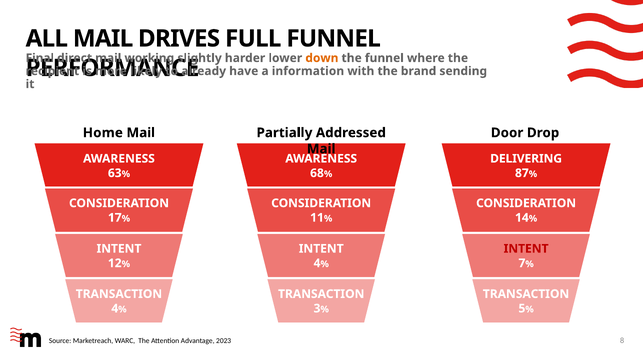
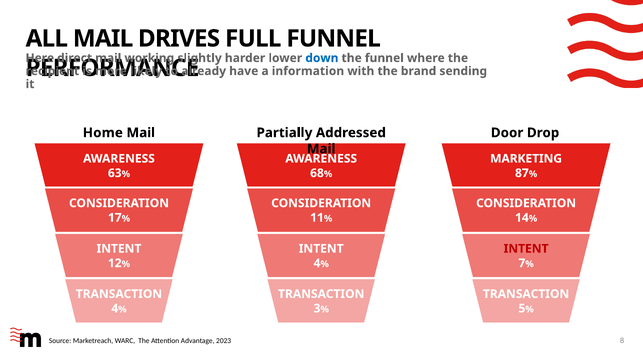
Final: Final -> Here (40, 58)
down colour: orange -> blue (322, 58)
DELIVERING: DELIVERING -> MARKETING (526, 159)
